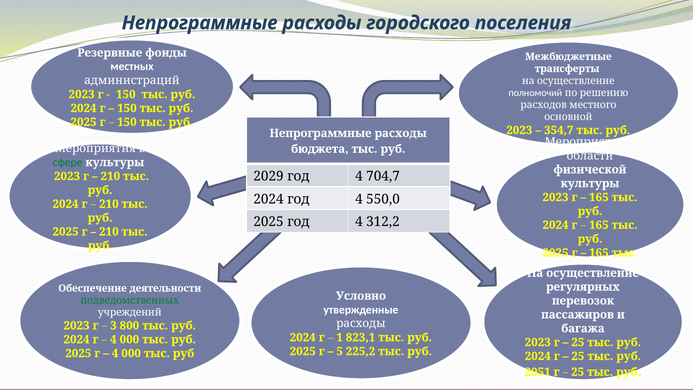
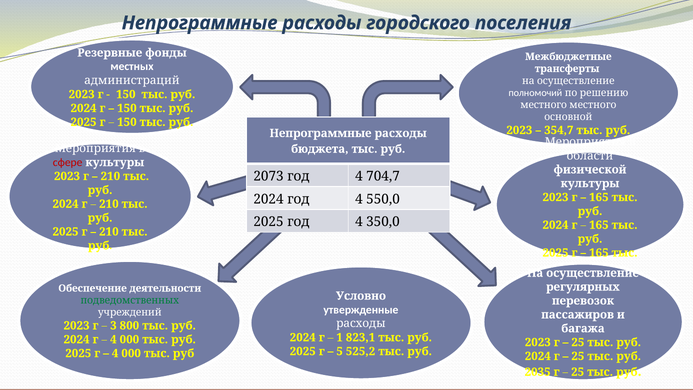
расходов: расходов -> местного (544, 105)
сфере colour: green -> red (68, 162)
2029: 2029 -> 2073 (269, 176)
312,2: 312,2 -> 350,0 (383, 222)
225,2: 225,2 -> 525,2 (361, 351)
2051: 2051 -> 2035 (538, 372)
